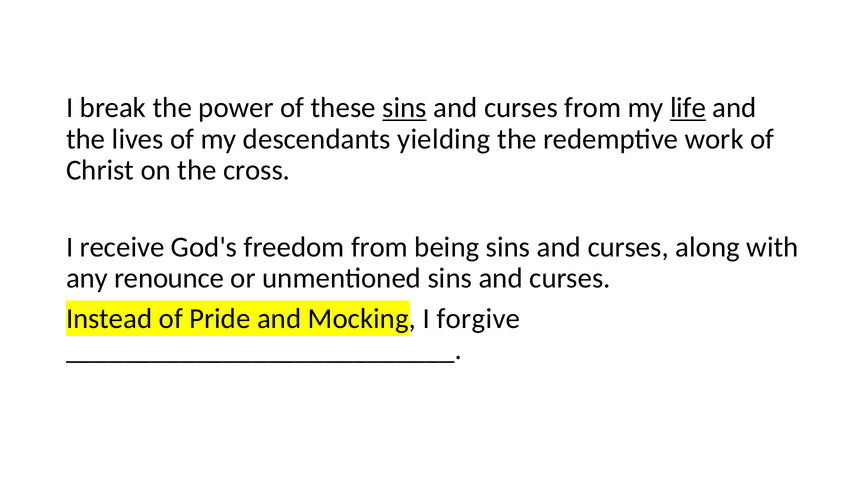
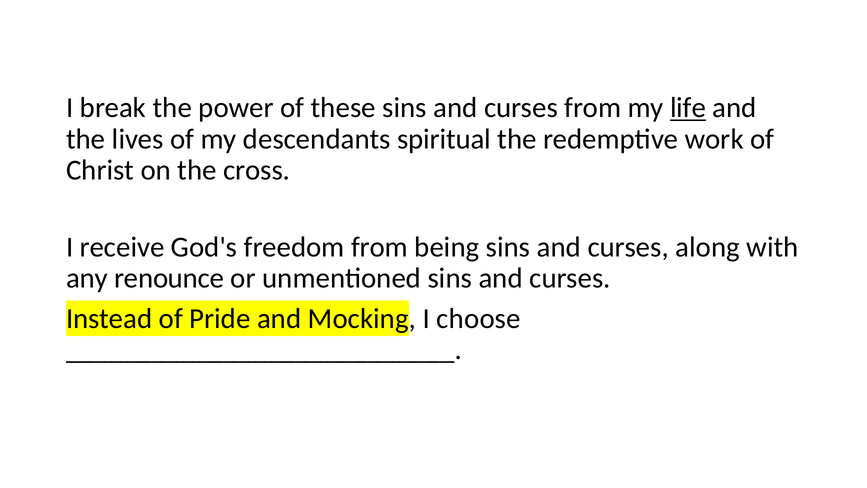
sins underline: present -> none (404, 108)
yielding: yielding -> spiritual (444, 139)
forgive: forgive -> choose (479, 318)
